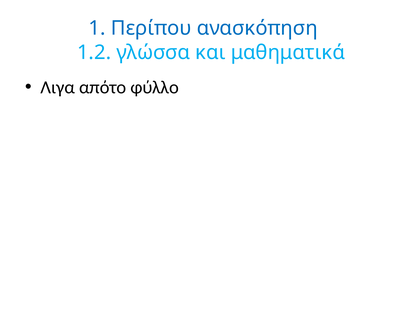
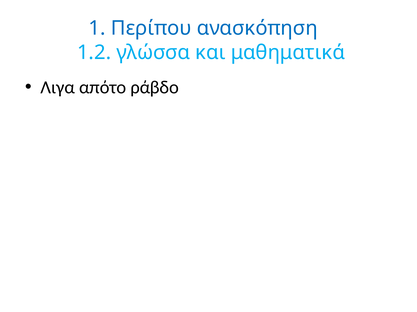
φύλλο: φύλλο -> ράβδο (155, 87)
